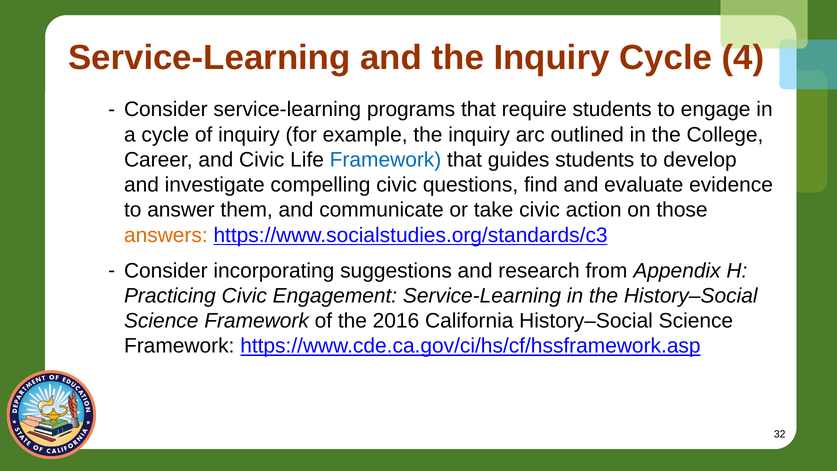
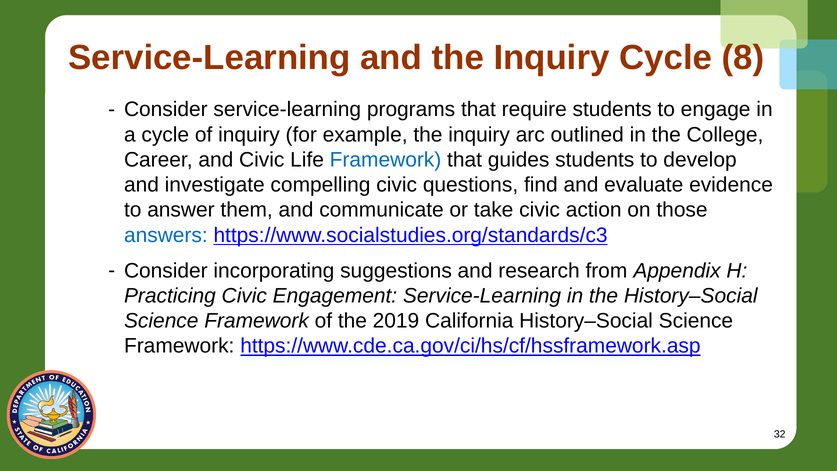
4: 4 -> 8 (743, 58)
answers colour: orange -> blue (166, 235)
2016: 2016 -> 2019 (396, 321)
